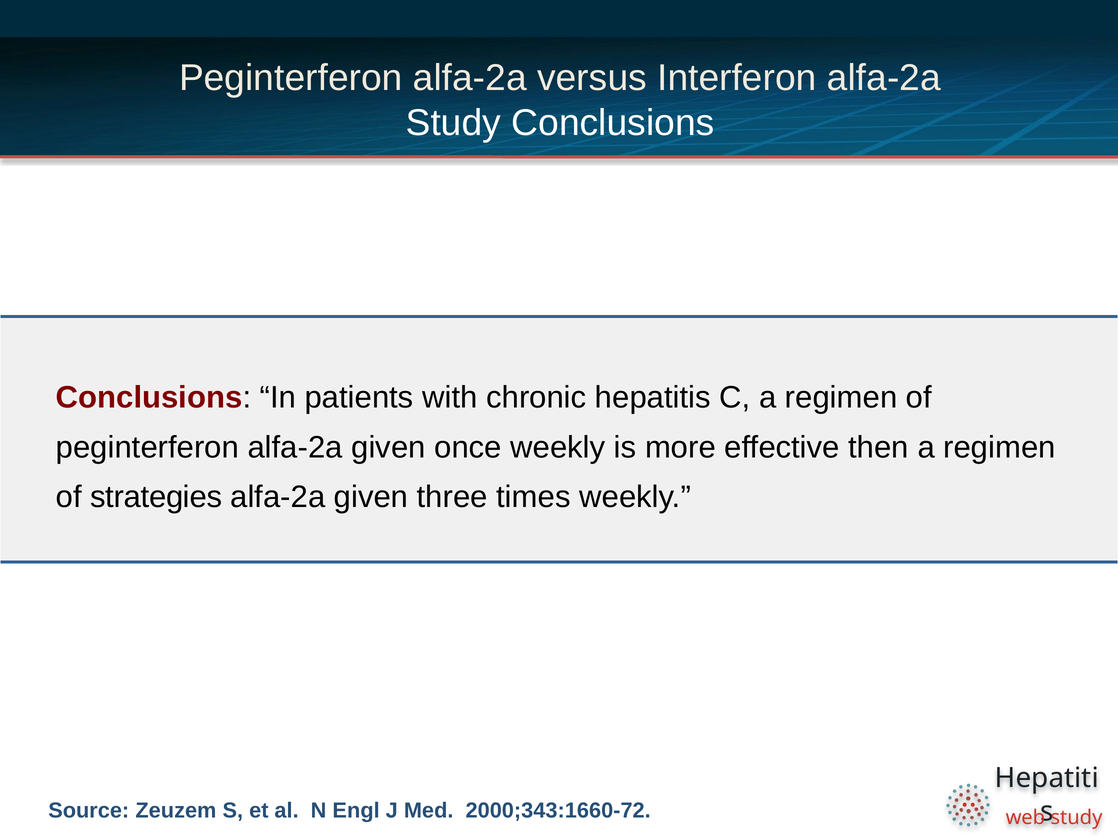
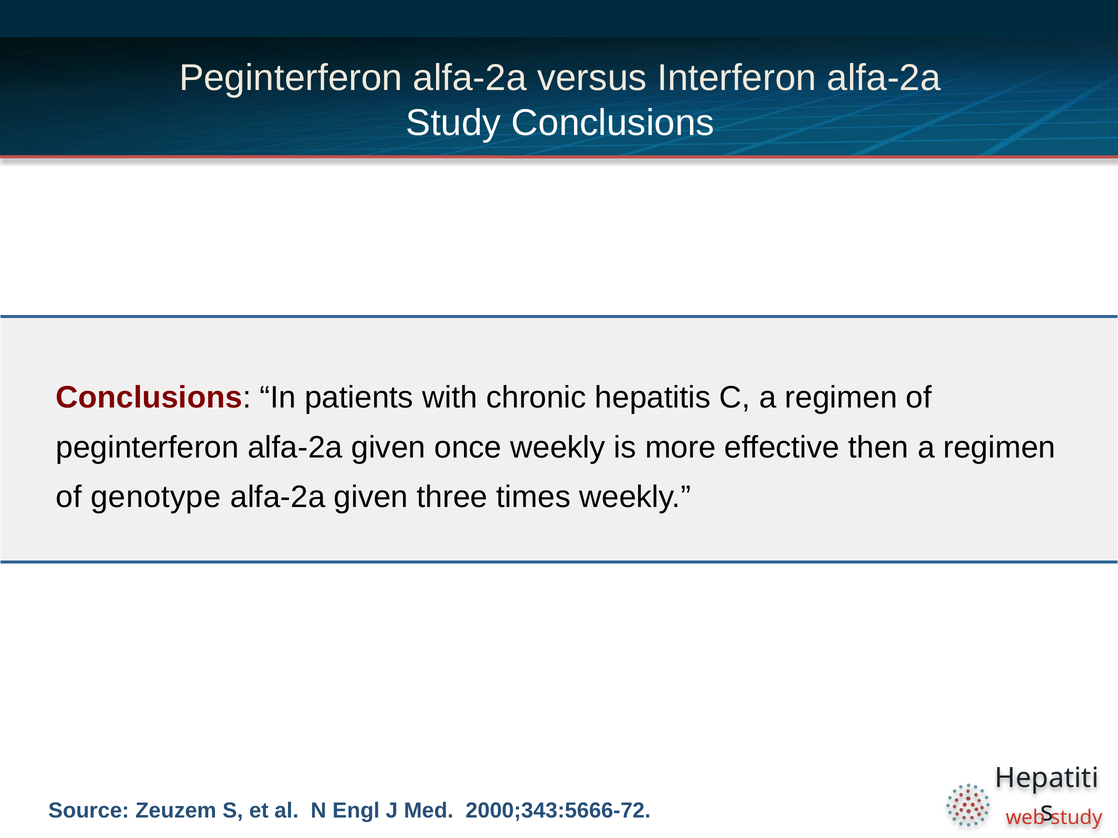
strategies: strategies -> genotype (156, 497)
2000;343:1660-72: 2000;343:1660-72 -> 2000;343:5666-72 (558, 811)
